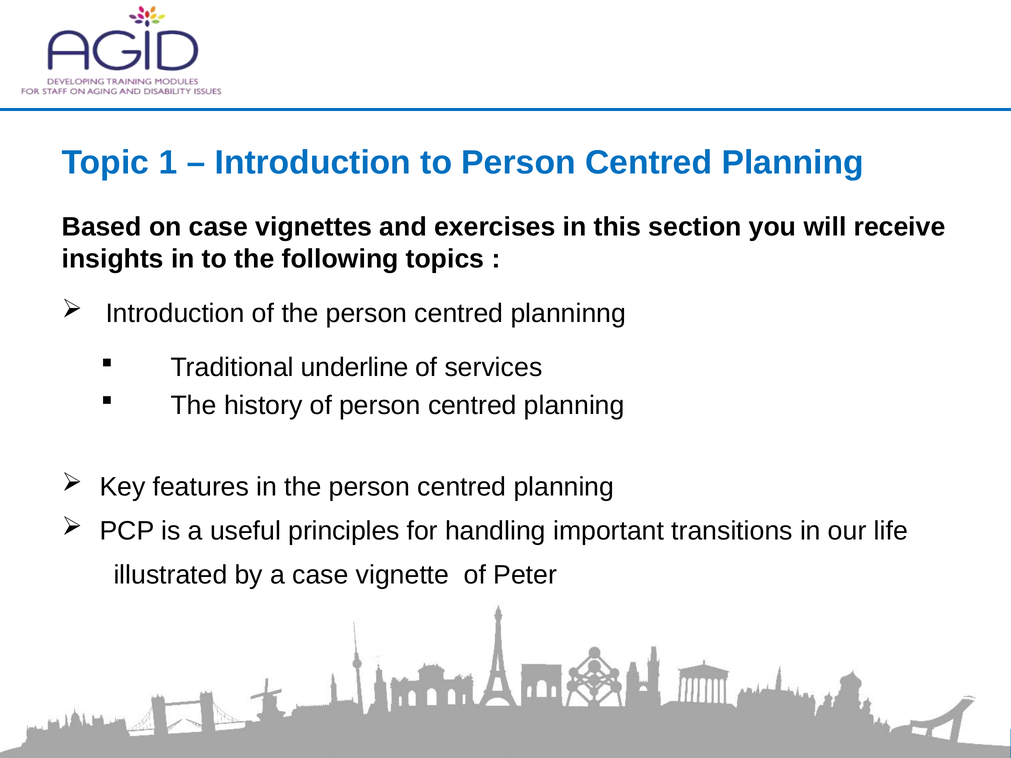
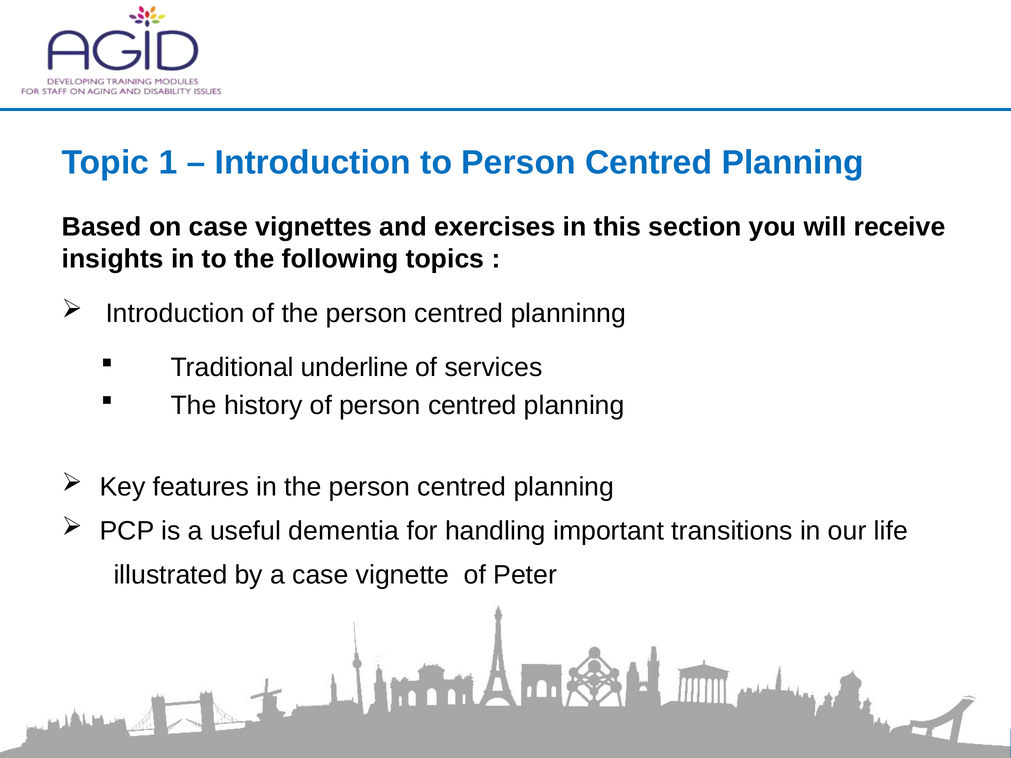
principles: principles -> dementia (344, 531)
